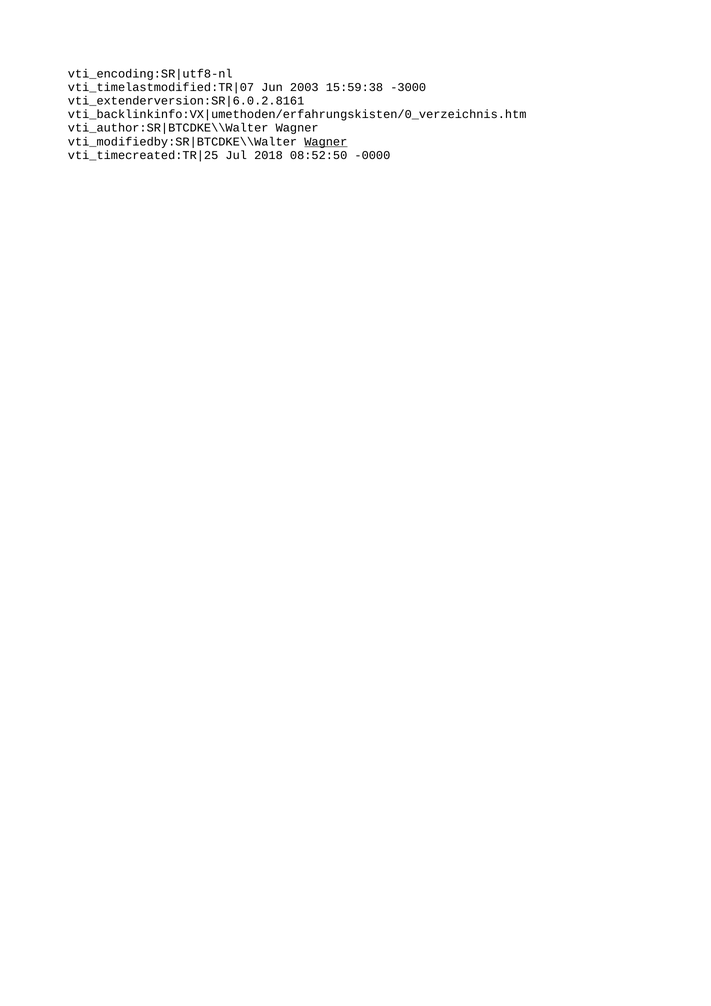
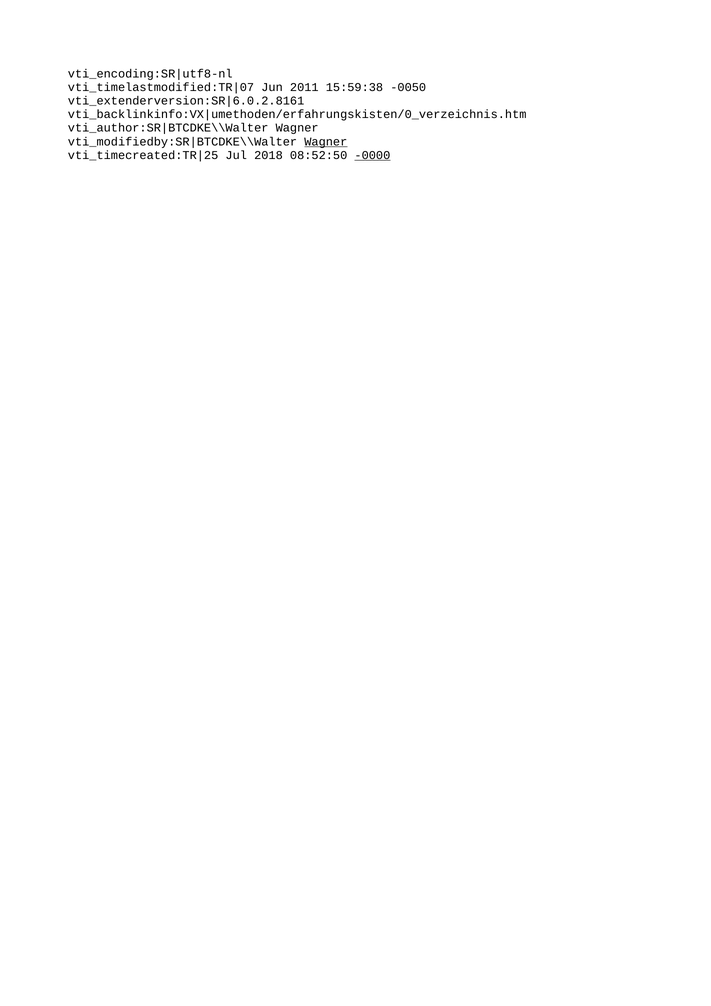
2003: 2003 -> 2011 (304, 87)
-3000: -3000 -> -0050 (408, 87)
-0000 underline: none -> present (372, 155)
